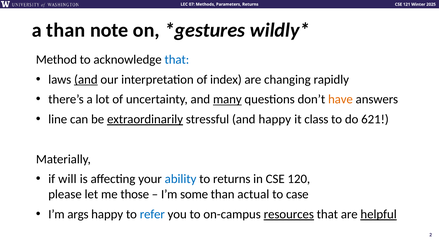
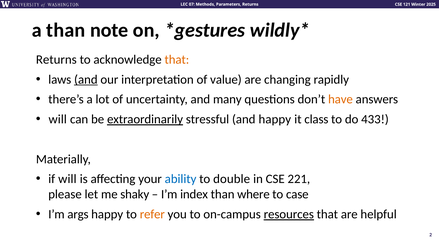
Method: Method -> Returns (56, 60)
that colour: blue -> orange (177, 60)
index: index -> value (226, 79)
many underline: present -> none (227, 99)
line: line -> will (58, 119)
621: 621 -> 433 (375, 119)
to returns: returns -> double (232, 179)
120: 120 -> 221 (299, 179)
those: those -> shaky (135, 194)
some: some -> index (194, 194)
actual: actual -> where (253, 194)
refer colour: blue -> orange (152, 214)
helpful underline: present -> none (379, 214)
